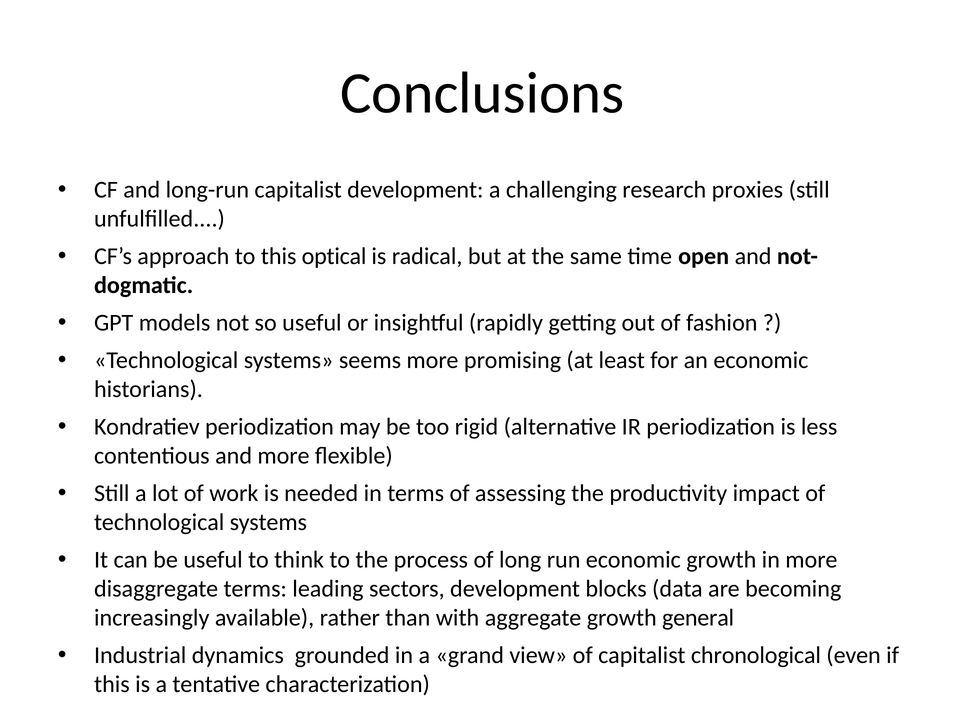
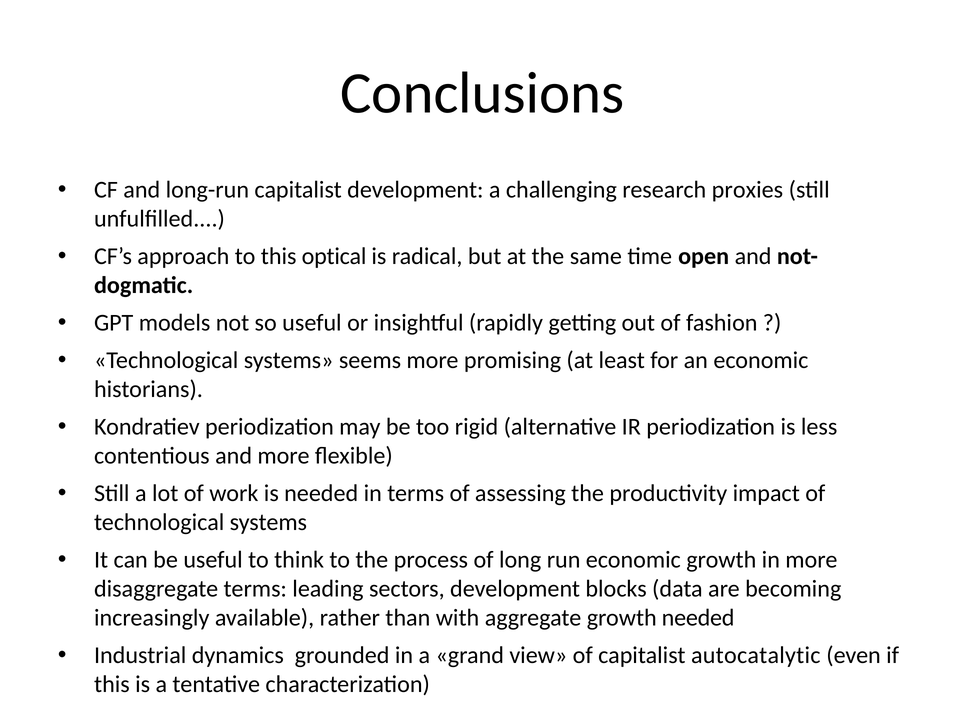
growth general: general -> needed (698, 618)
chronological: chronological -> autocatalytic (756, 655)
